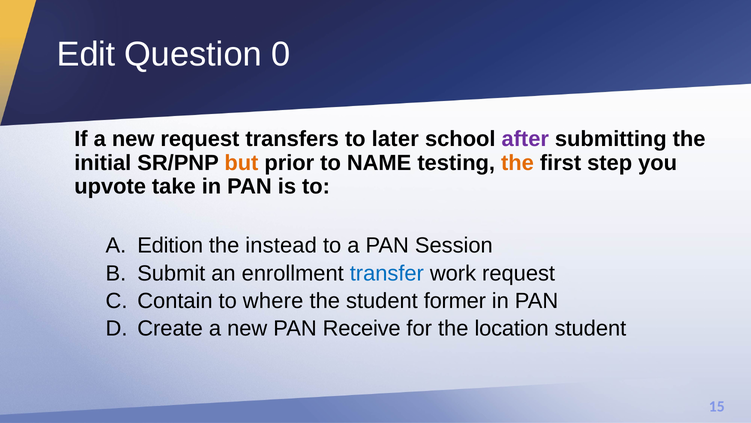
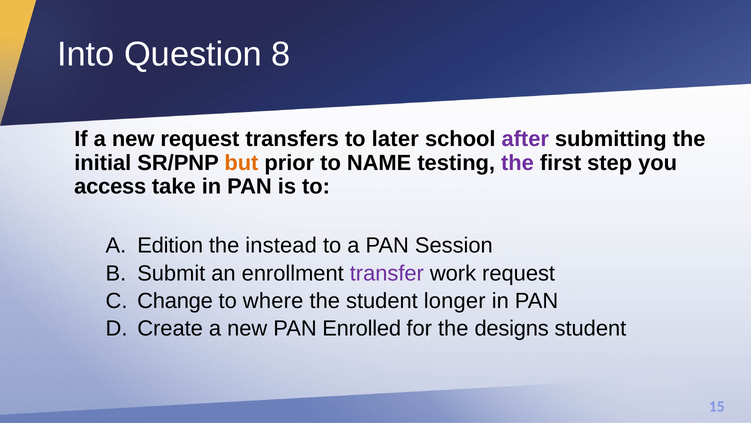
Edit: Edit -> Into (86, 54)
0: 0 -> 8 (281, 54)
the colour: orange -> purple (517, 163)
upvote: upvote -> access (110, 186)
transfer colour: blue -> purple (387, 273)
Contain: Contain -> Change (175, 300)
former: former -> longer (455, 300)
Receive: Receive -> Enrolled (362, 328)
location: location -> designs (512, 328)
